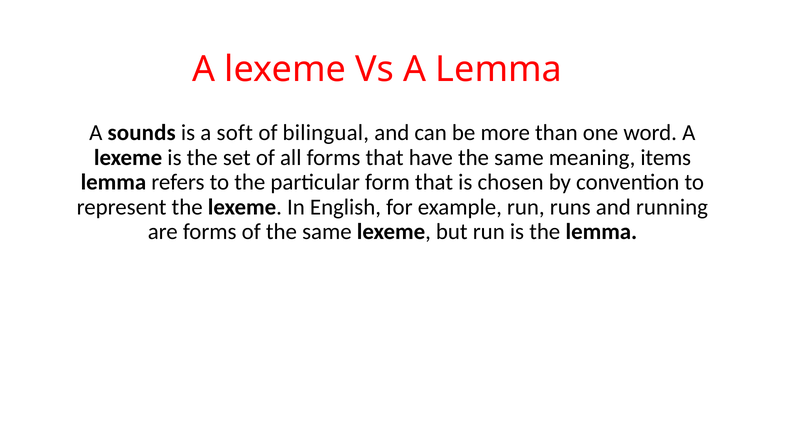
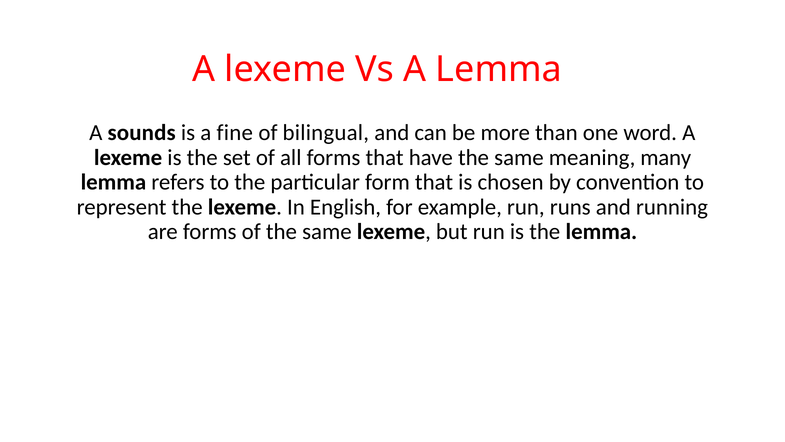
soft: soft -> fine (235, 133)
items: items -> many (666, 157)
